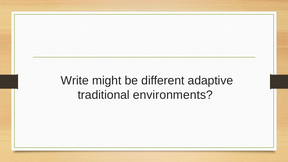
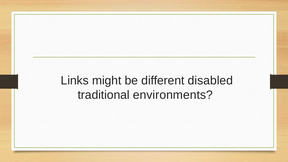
Write: Write -> Links (75, 81)
adaptive: adaptive -> disabled (210, 81)
